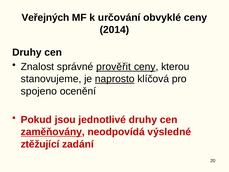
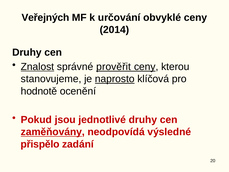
Znalost underline: none -> present (37, 67)
spojeno: spojeno -> hodnotě (39, 91)
ztěžující: ztěžující -> přispělo (40, 144)
